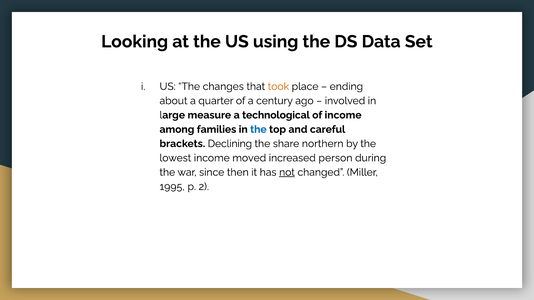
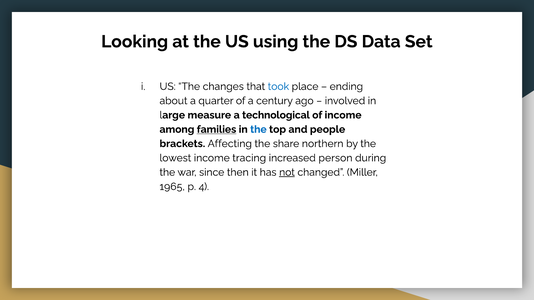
took colour: orange -> blue (278, 87)
families underline: none -> present (217, 130)
careful: careful -> people (328, 130)
Declining: Declining -> Affecting (230, 144)
moved: moved -> tracing (249, 158)
1995: 1995 -> 1965 (172, 187)
2: 2 -> 4 (204, 187)
